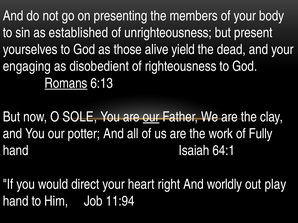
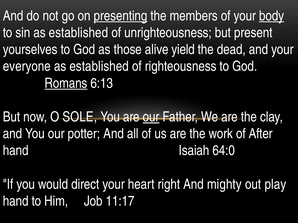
presenting underline: none -> present (121, 16)
body underline: none -> present (272, 16)
engaging: engaging -> everyone (27, 66)
disobedient: disobedient -> established (99, 66)
Fully: Fully -> After (261, 134)
64:1: 64:1 -> 64:0 (224, 151)
worldly: worldly -> mighty (224, 185)
11:94: 11:94 -> 11:17 (120, 202)
